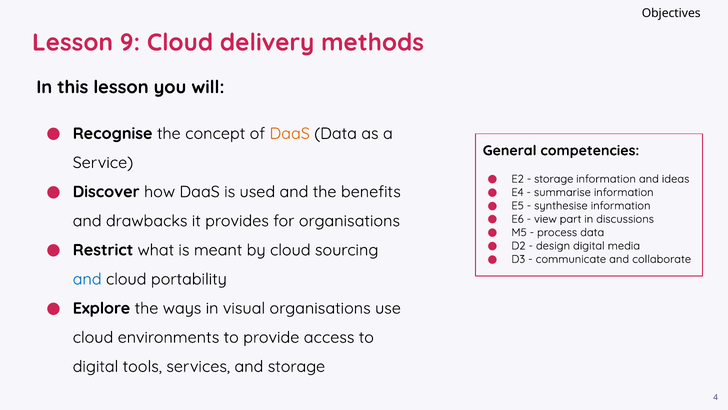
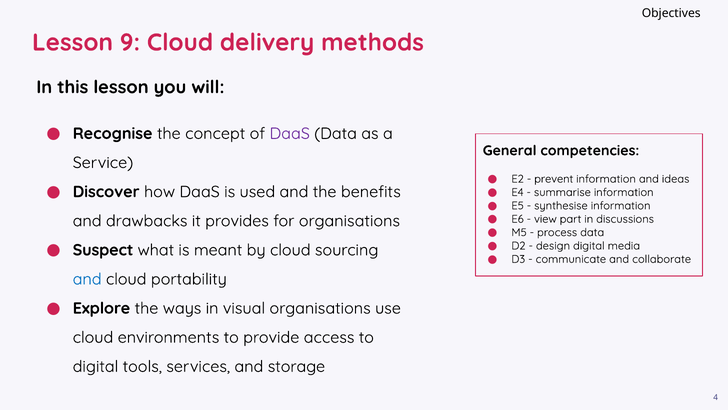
DaaS colour: orange -> purple (290, 133)
storage: storage -> prevent (554, 179)
Restrict: Restrict -> Suspect (103, 250)
